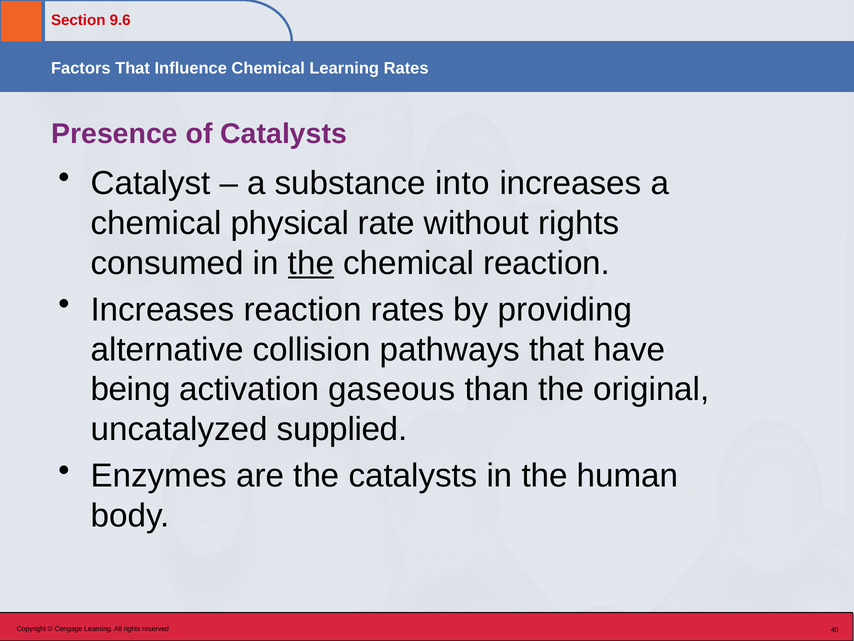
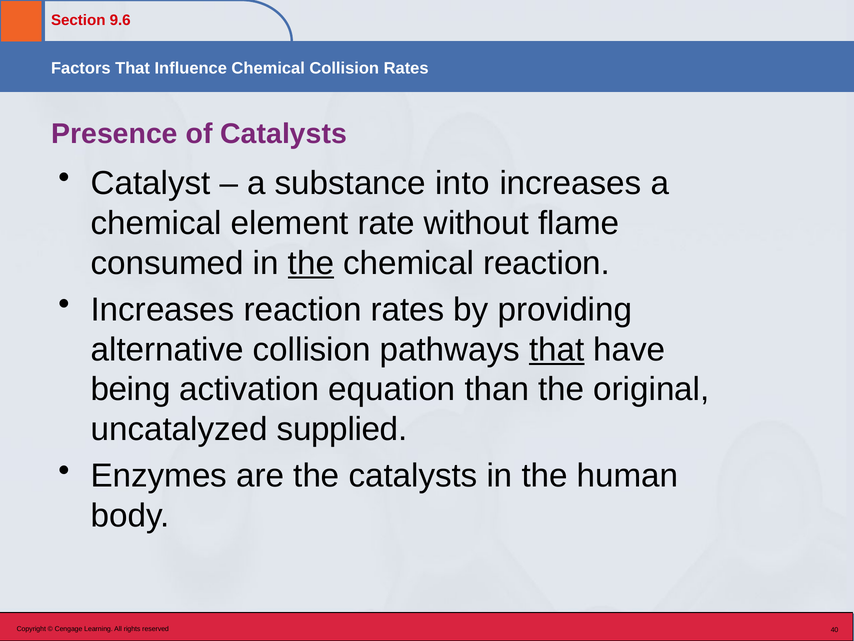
Chemical Learning: Learning -> Collision (344, 69)
physical: physical -> element (290, 223)
without rights: rights -> flame (579, 223)
that underline: none -> present (557, 349)
gaseous: gaseous -> equation (392, 389)
